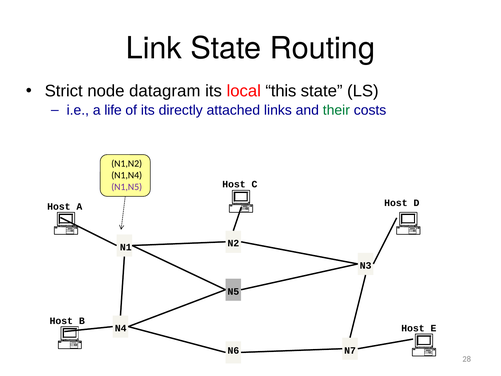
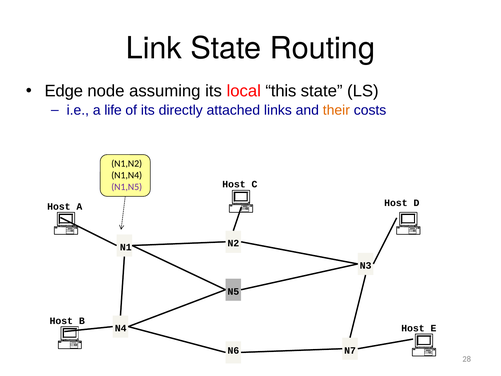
Strict: Strict -> Edge (64, 91)
datagram: datagram -> assuming (165, 91)
their colour: green -> orange (336, 110)
